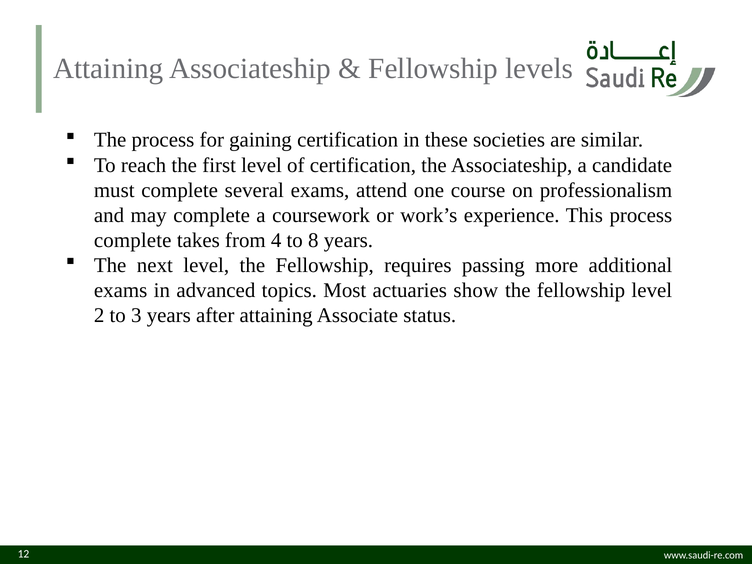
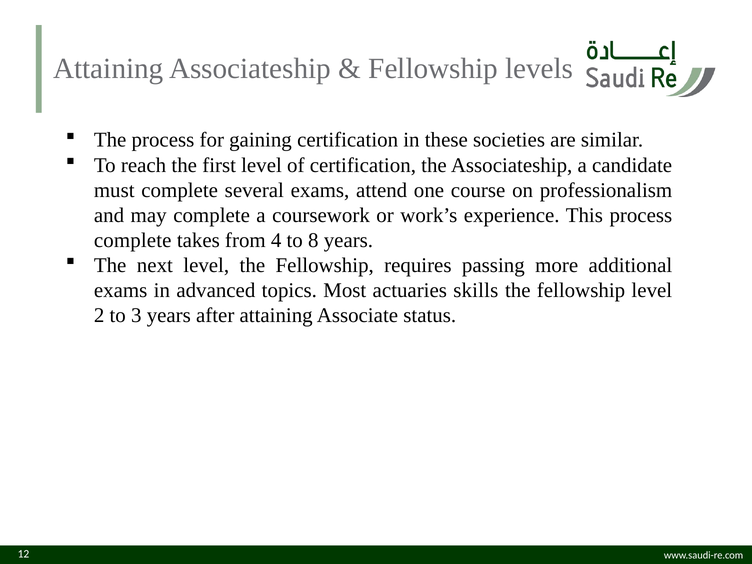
show: show -> skills (476, 290)
